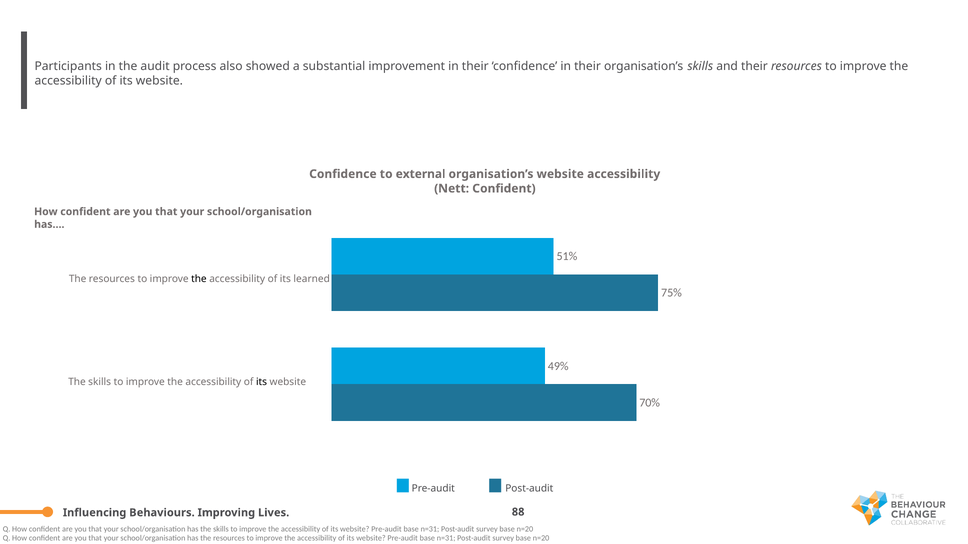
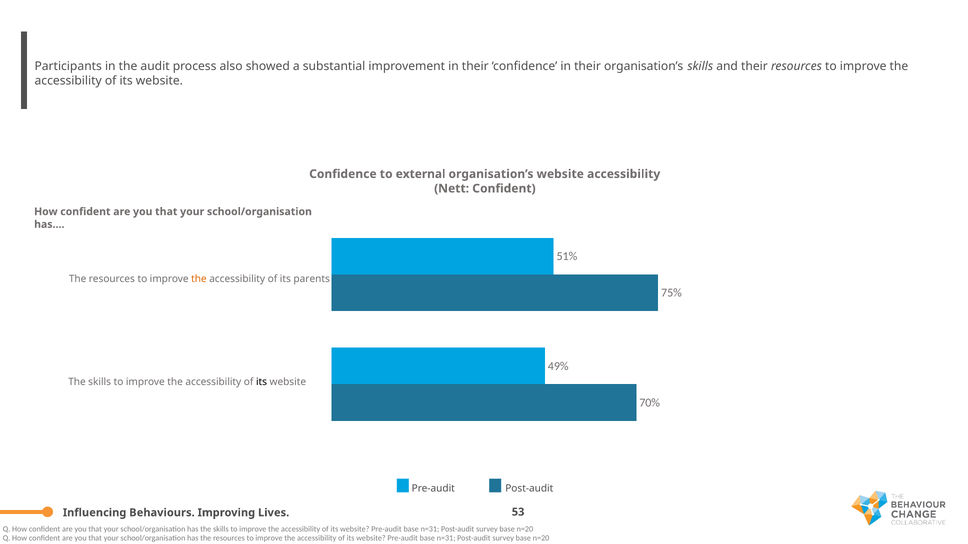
the colour: black -> orange (199, 279)
learned: learned -> parents (312, 279)
88: 88 -> 53 (518, 512)
